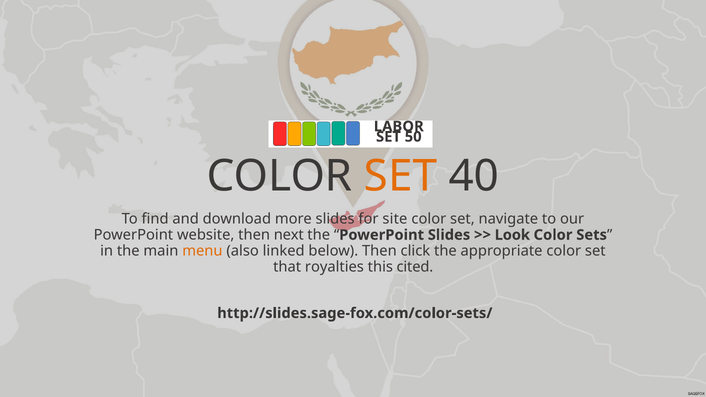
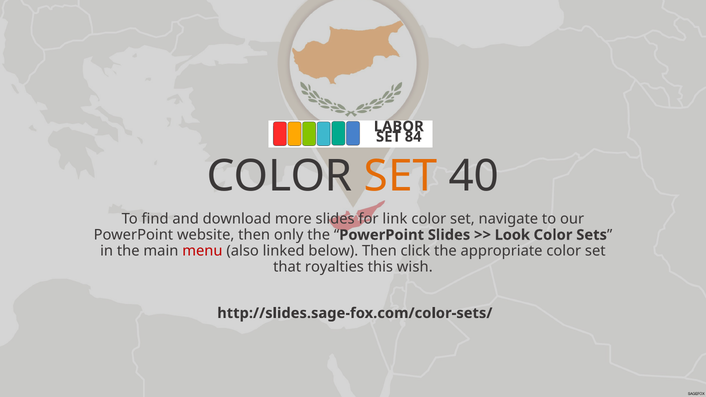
50: 50 -> 84 (413, 137)
site: site -> link (395, 219)
next: next -> only (289, 235)
menu colour: orange -> red (202, 251)
cited: cited -> wish (415, 267)
